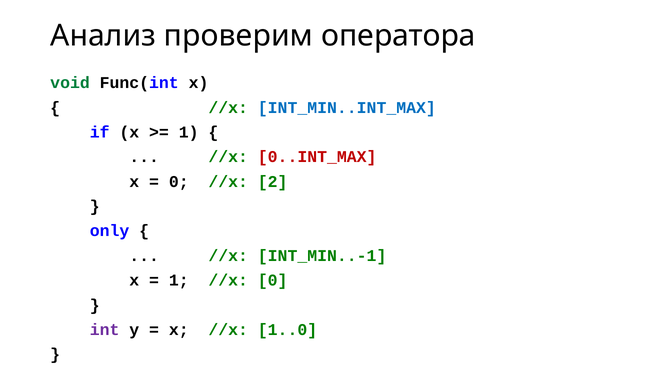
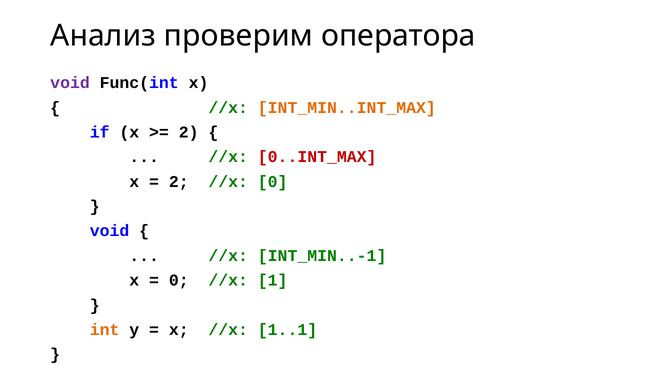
void colour: green -> purple (70, 83)
INT_MIN..INT_MAX colour: blue -> orange (347, 108)
1: 1 -> 2 (189, 132)
0: 0 -> 2 (179, 182)
//x 2: 2 -> 0 (273, 182)
only: only -> void (110, 231)
1: 1 -> 0 (179, 280)
//x 0: 0 -> 1 (273, 280)
int colour: purple -> orange (105, 329)
1..0: 1..0 -> 1..1 (288, 329)
